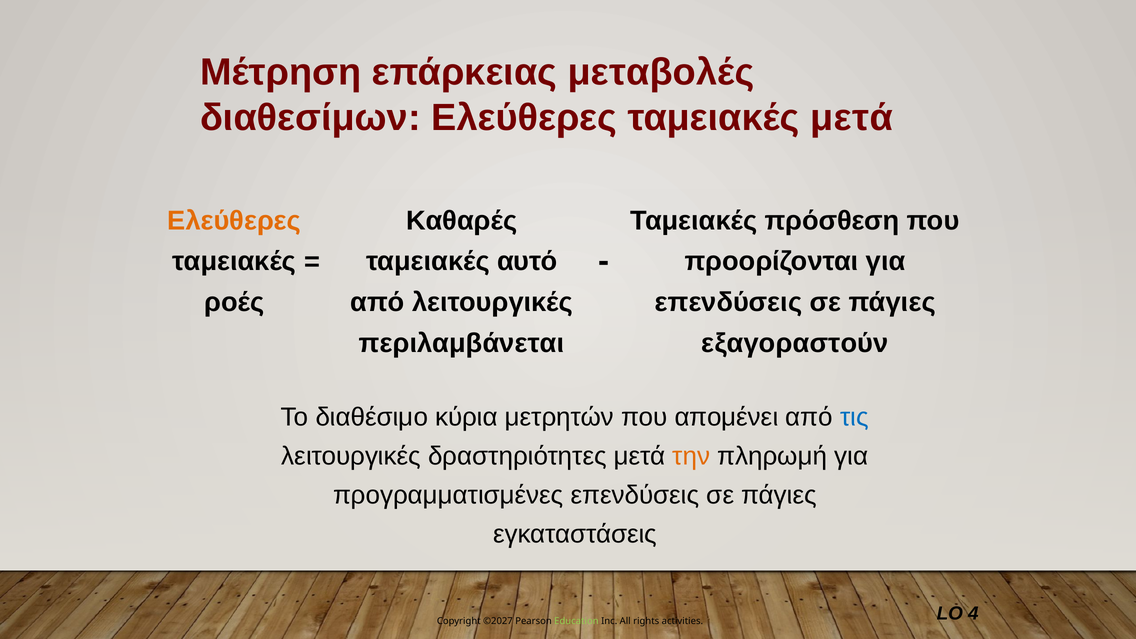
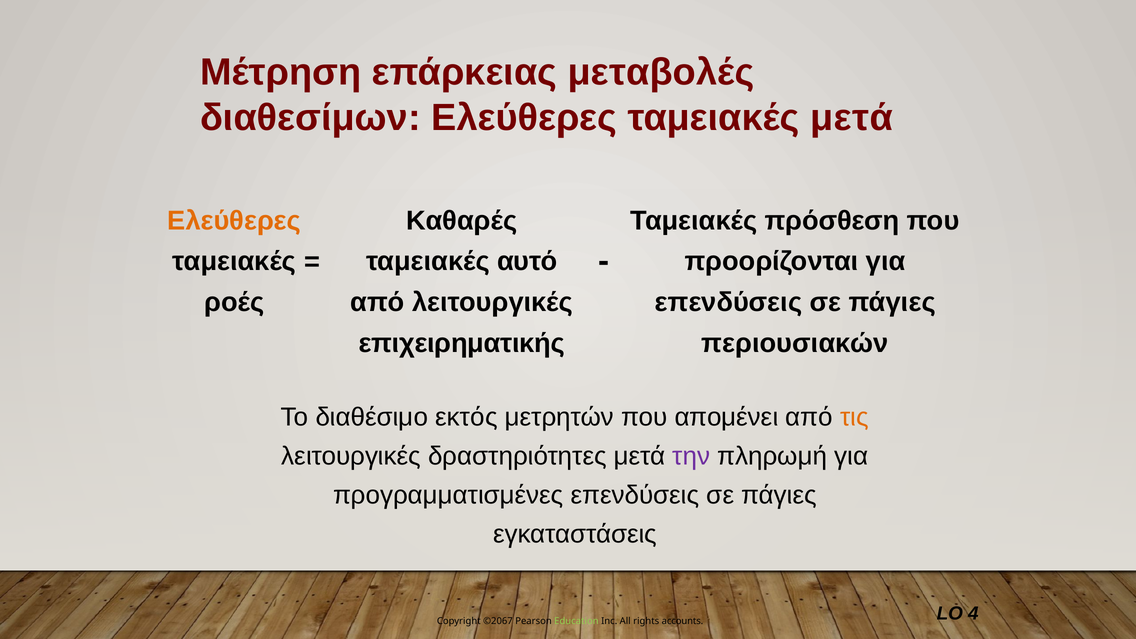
περιλαμβάνεται: περιλαμβάνεται -> επιχειρηματικής (462, 343)
εξαγοραστούν: εξαγοραστούν -> περιουσιακών (795, 343)
κύρια: κύρια -> εκτός (466, 417)
τις colour: blue -> orange (854, 417)
την colour: orange -> purple (691, 456)
©2027: ©2027 -> ©2067 (498, 621)
activities: activities -> accounts (682, 621)
